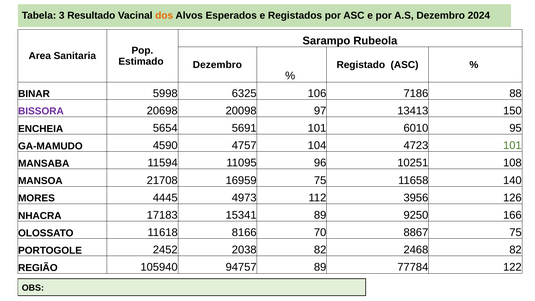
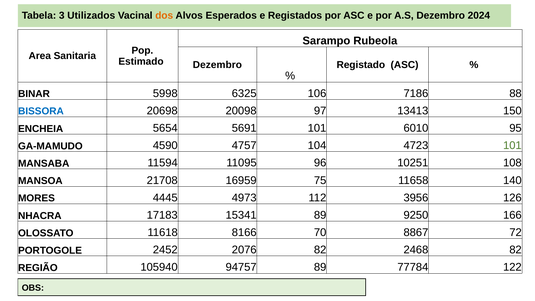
Resultado: Resultado -> Utilizados (91, 16)
BISSORA colour: purple -> blue (41, 111)
8867 75: 75 -> 72 (516, 232)
2038: 2038 -> 2076 (244, 250)
